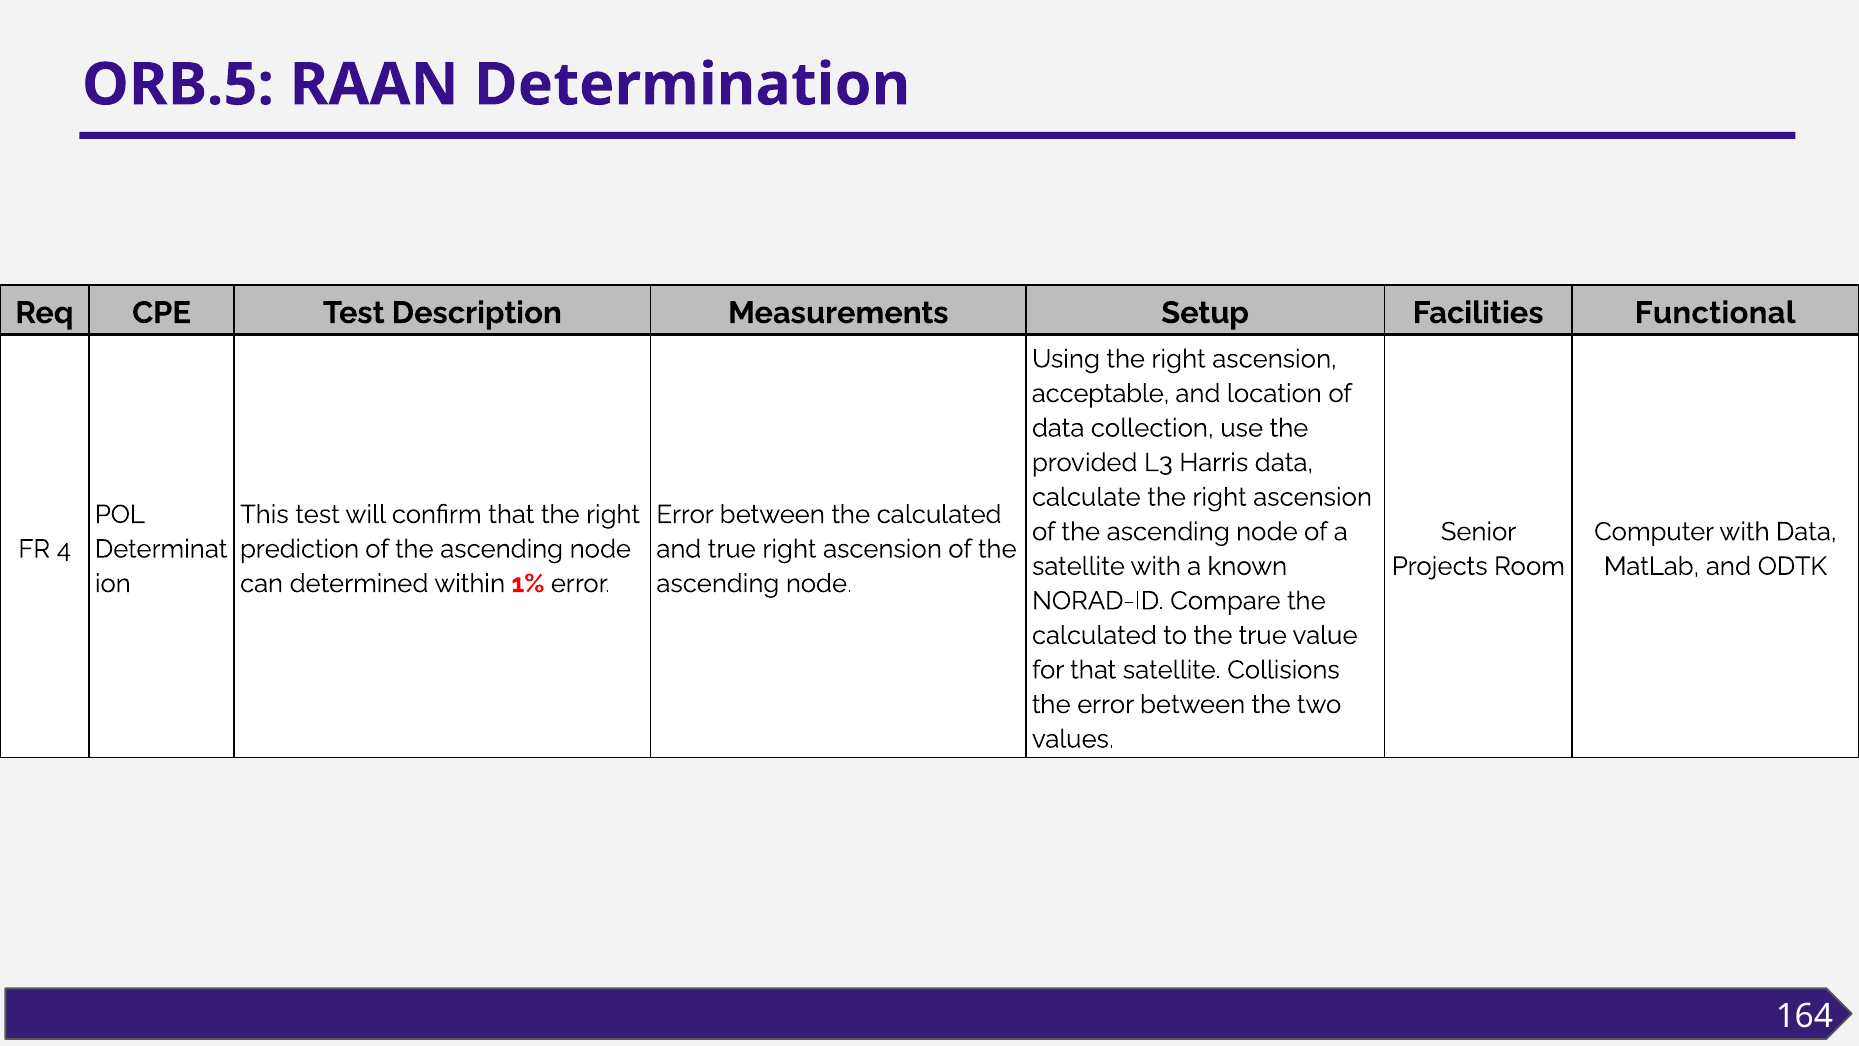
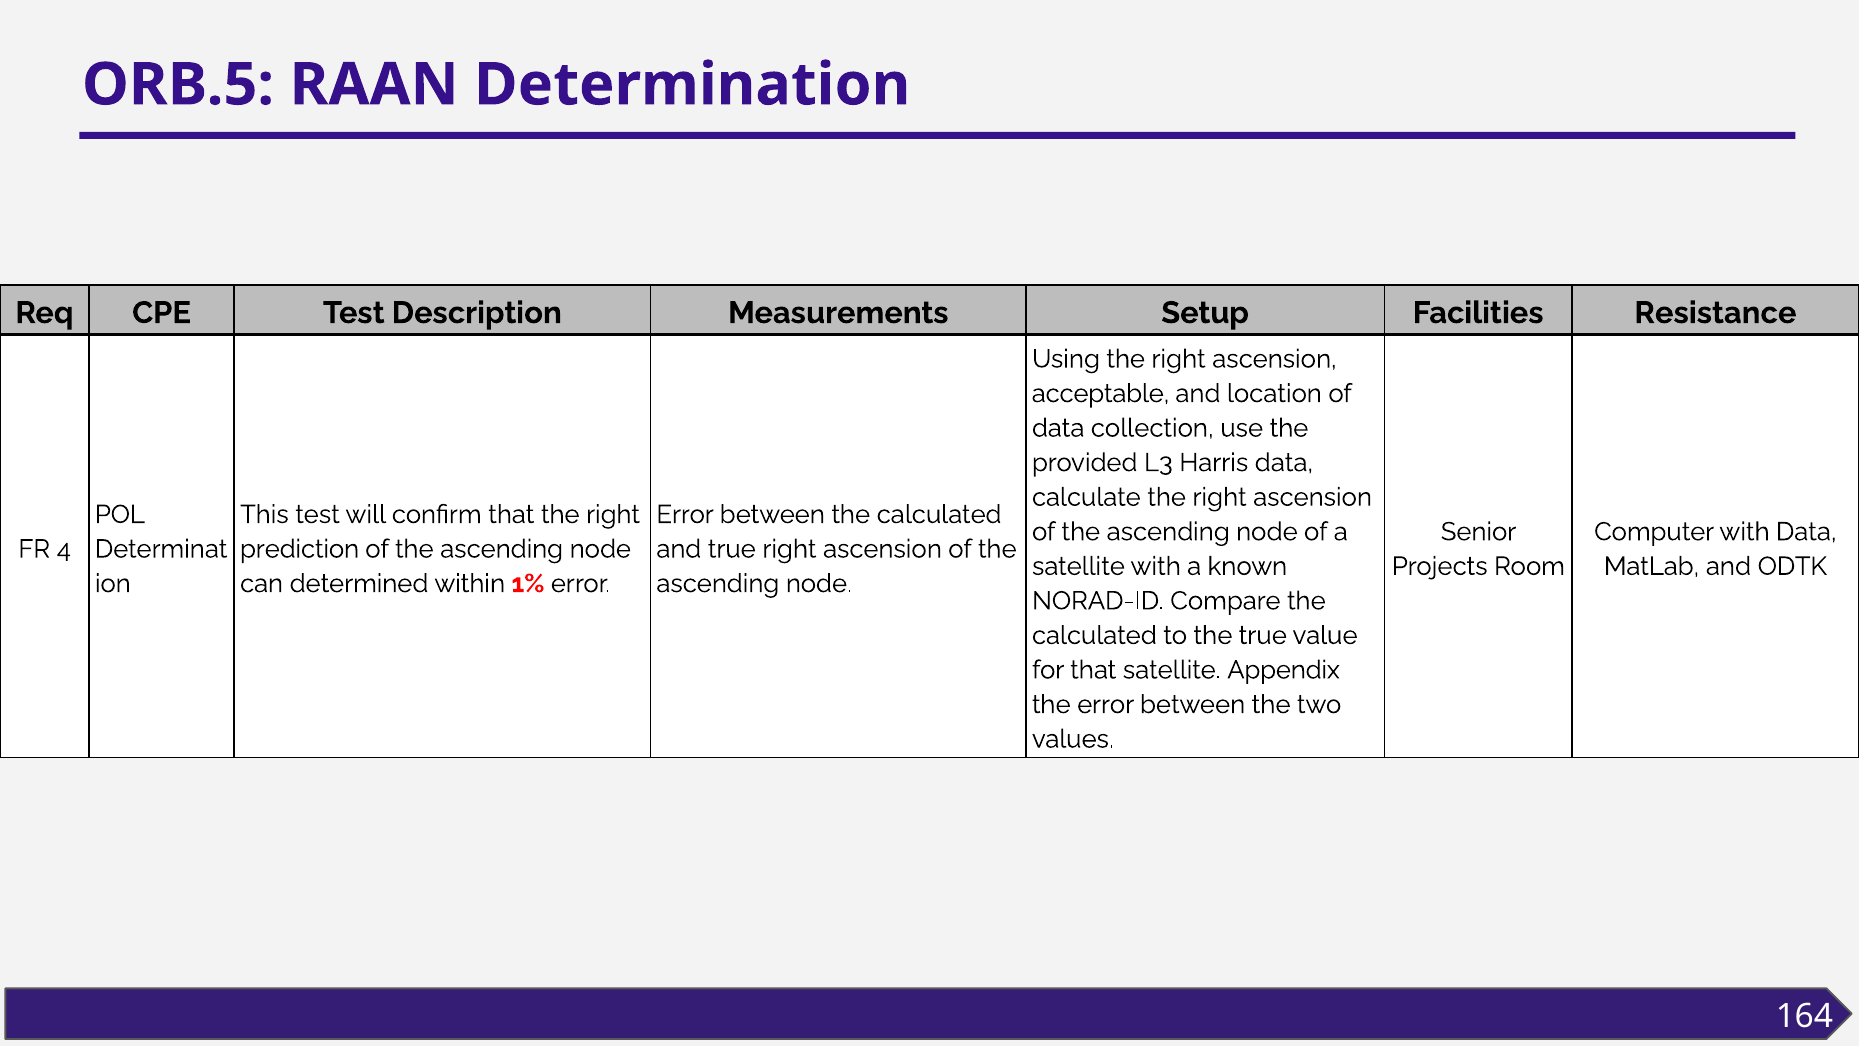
Functional: Functional -> Resistance (1715, 313)
Collisions: Collisions -> Appendix (1284, 670)
